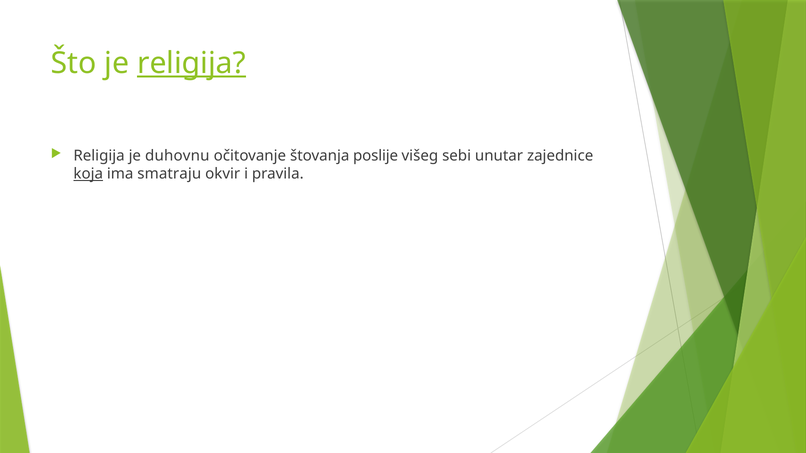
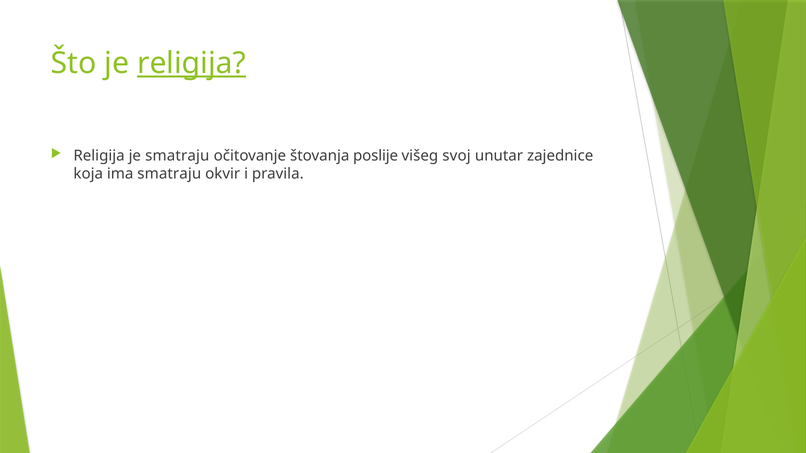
je duhovnu: duhovnu -> smatraju (177, 156)
sebi: sebi -> svoj (457, 156)
koja underline: present -> none (88, 174)
